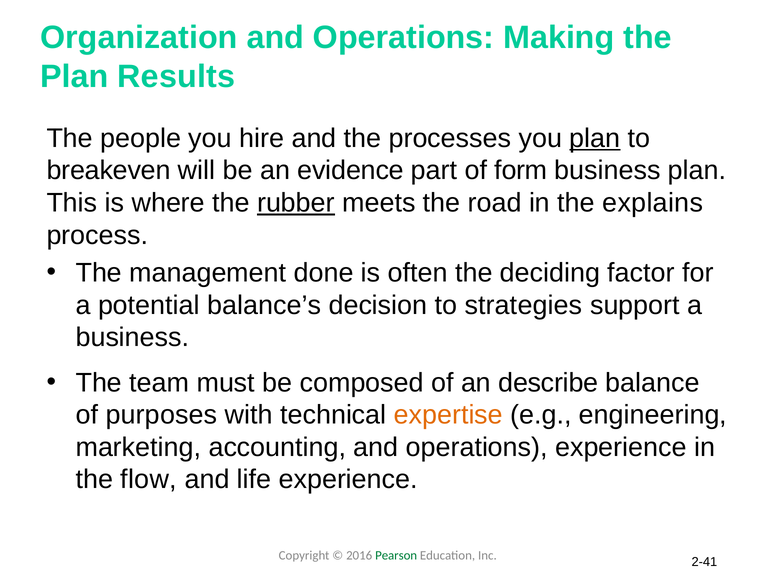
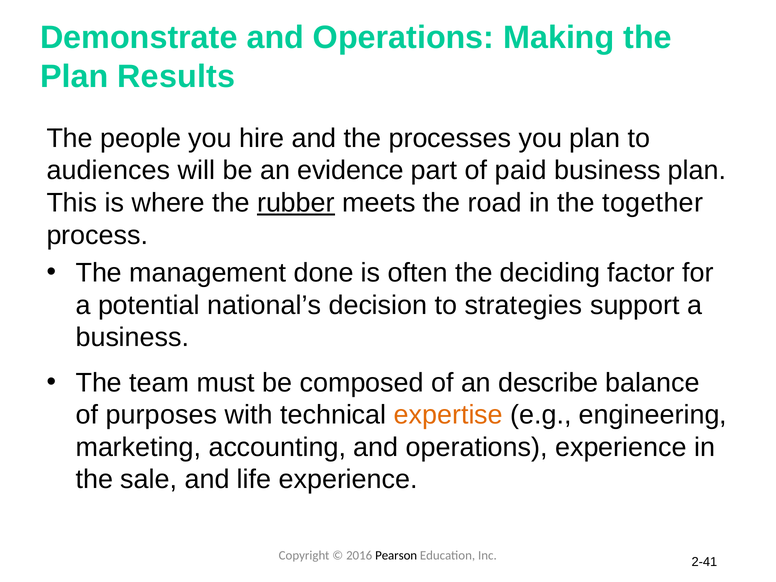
Organization: Organization -> Demonstrate (139, 38)
plan underline: present -> none (595, 138)
breakeven: breakeven -> audiences (108, 171)
form: form -> paid (521, 171)
explains: explains -> together (653, 203)
balance’s: balance’s -> national’s (264, 305)
flow: flow -> sale (149, 480)
Pearson colour: green -> black (396, 556)
